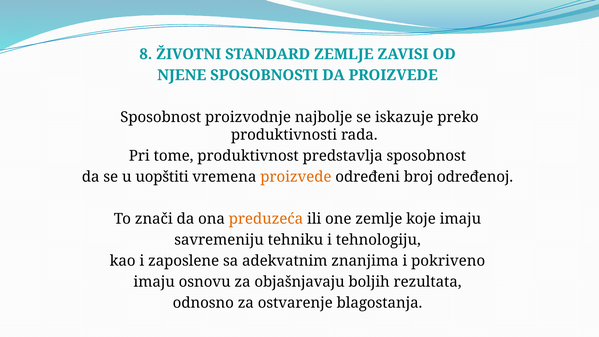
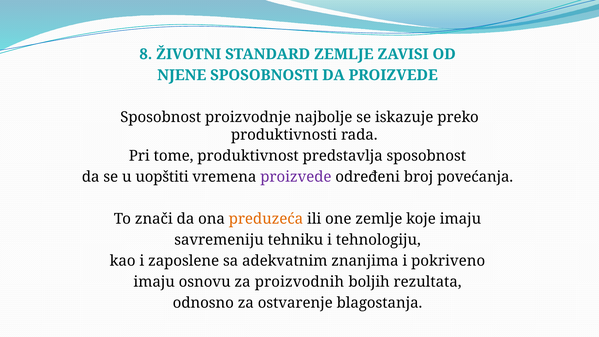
proizvede colour: orange -> purple (296, 177)
određenoj: određenoj -> povećanja (475, 177)
objašnjavaju: objašnjavaju -> proizvodnih (299, 282)
